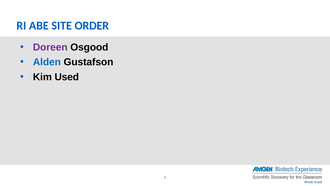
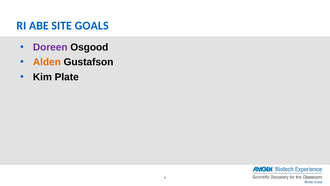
ORDER: ORDER -> GOALS (92, 26)
Alden colour: blue -> orange (47, 62)
Used: Used -> Plate (67, 77)
